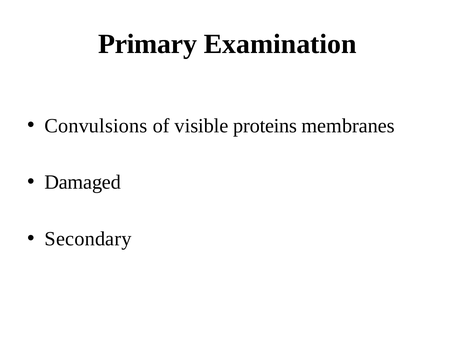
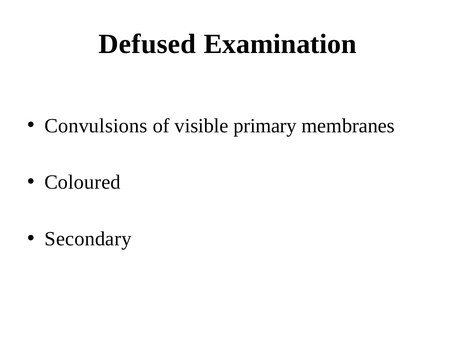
Primary: Primary -> Defused (147, 44)
proteins: proteins -> primary (265, 126)
Damaged: Damaged -> Coloured (82, 182)
